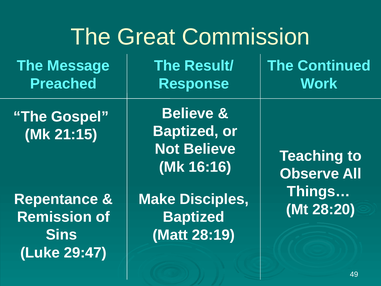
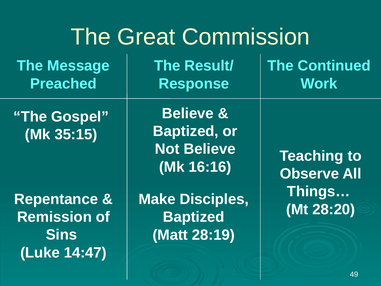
21:15: 21:15 -> 35:15 (76, 134)
29:47: 29:47 -> 14:47 (85, 252)
